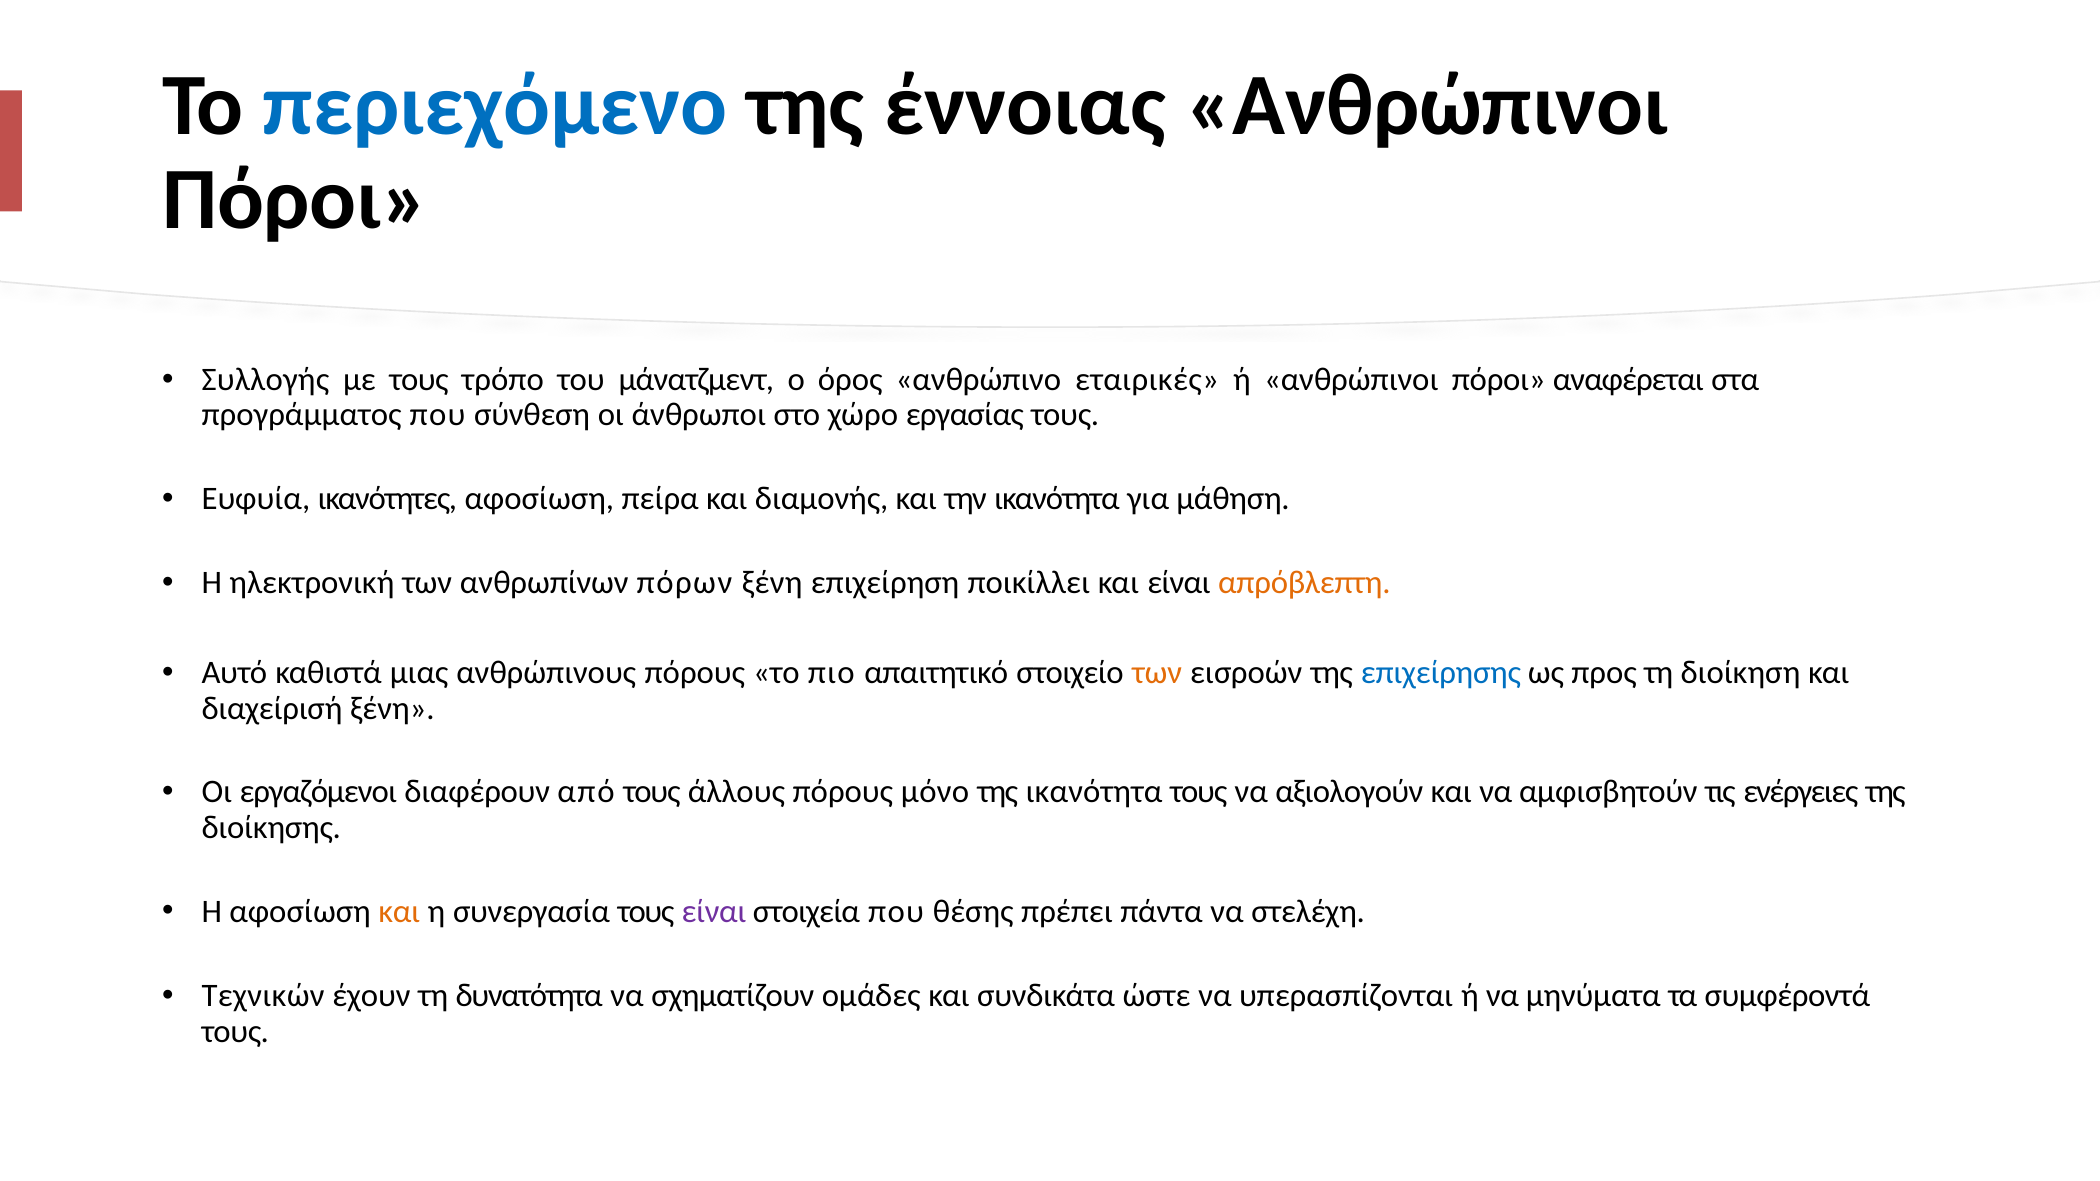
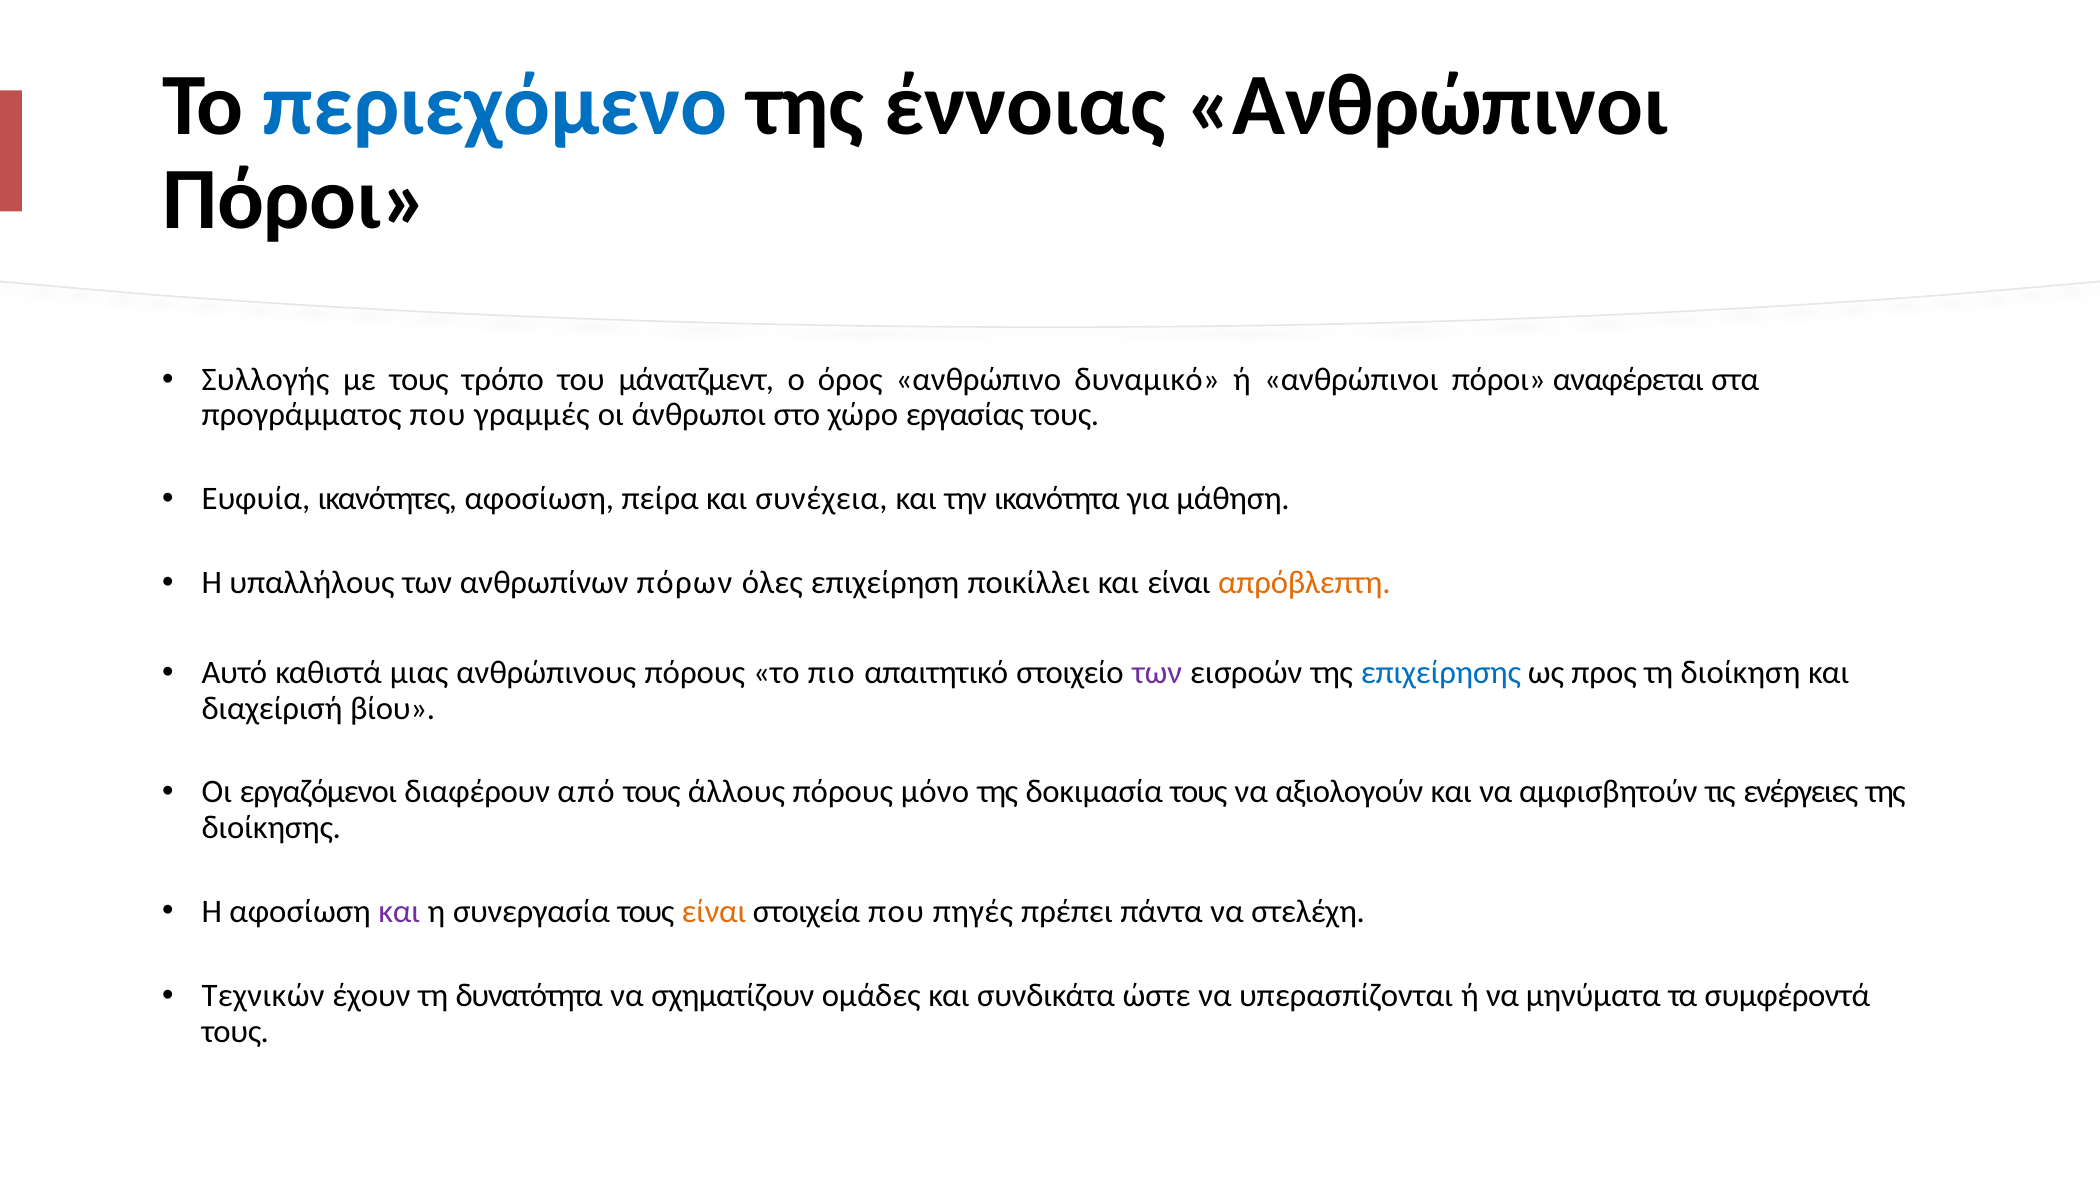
εταιρικές: εταιρικές -> δυναμικό (1147, 380)
σύνθεση: σύνθεση -> γραμμές (532, 415)
διαμονής: διαμονής -> συνέχεια (821, 499)
ηλεκτρονική: ηλεκτρονική -> υπαλλήλους (312, 583)
πόρων ξένη: ξένη -> όλες (772, 583)
των colour: orange -> purple (1157, 673)
διαχείρισή ξένη: ξένη -> βίου (393, 708)
της ικανότητα: ικανότητα -> δοκιμασία (1094, 792)
και colour: orange -> purple (399, 912)
είναι colour: purple -> orange (714, 912)
θέσης: θέσης -> πηγές (973, 912)
